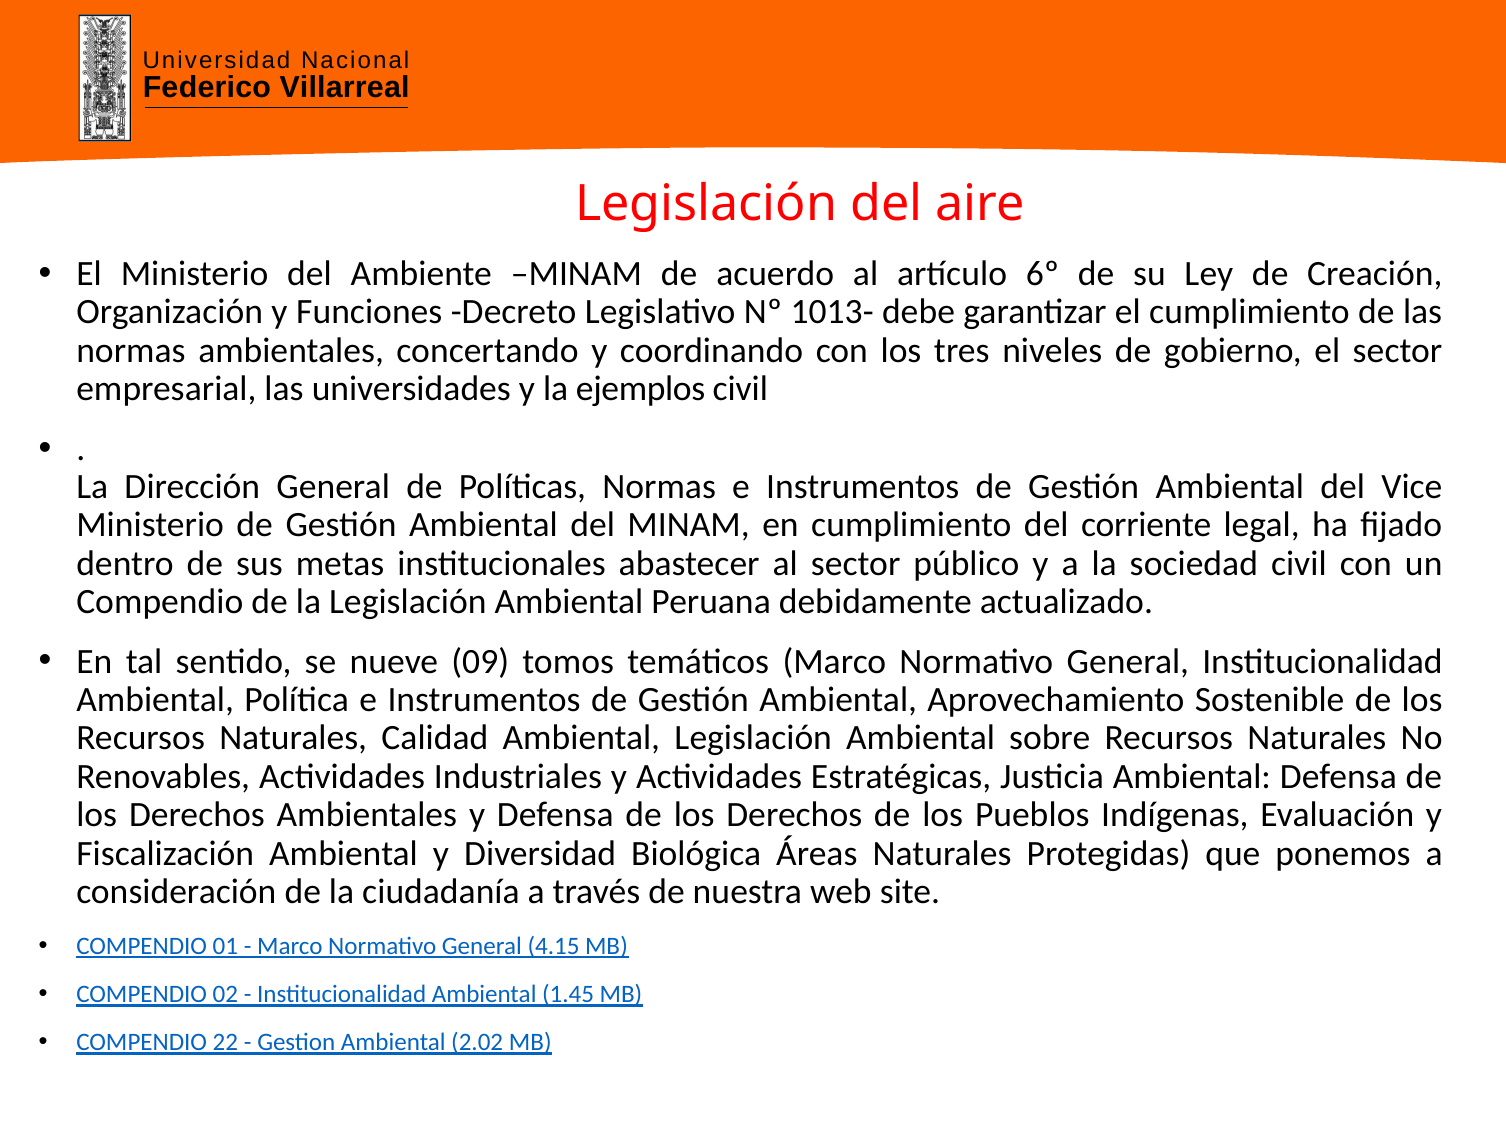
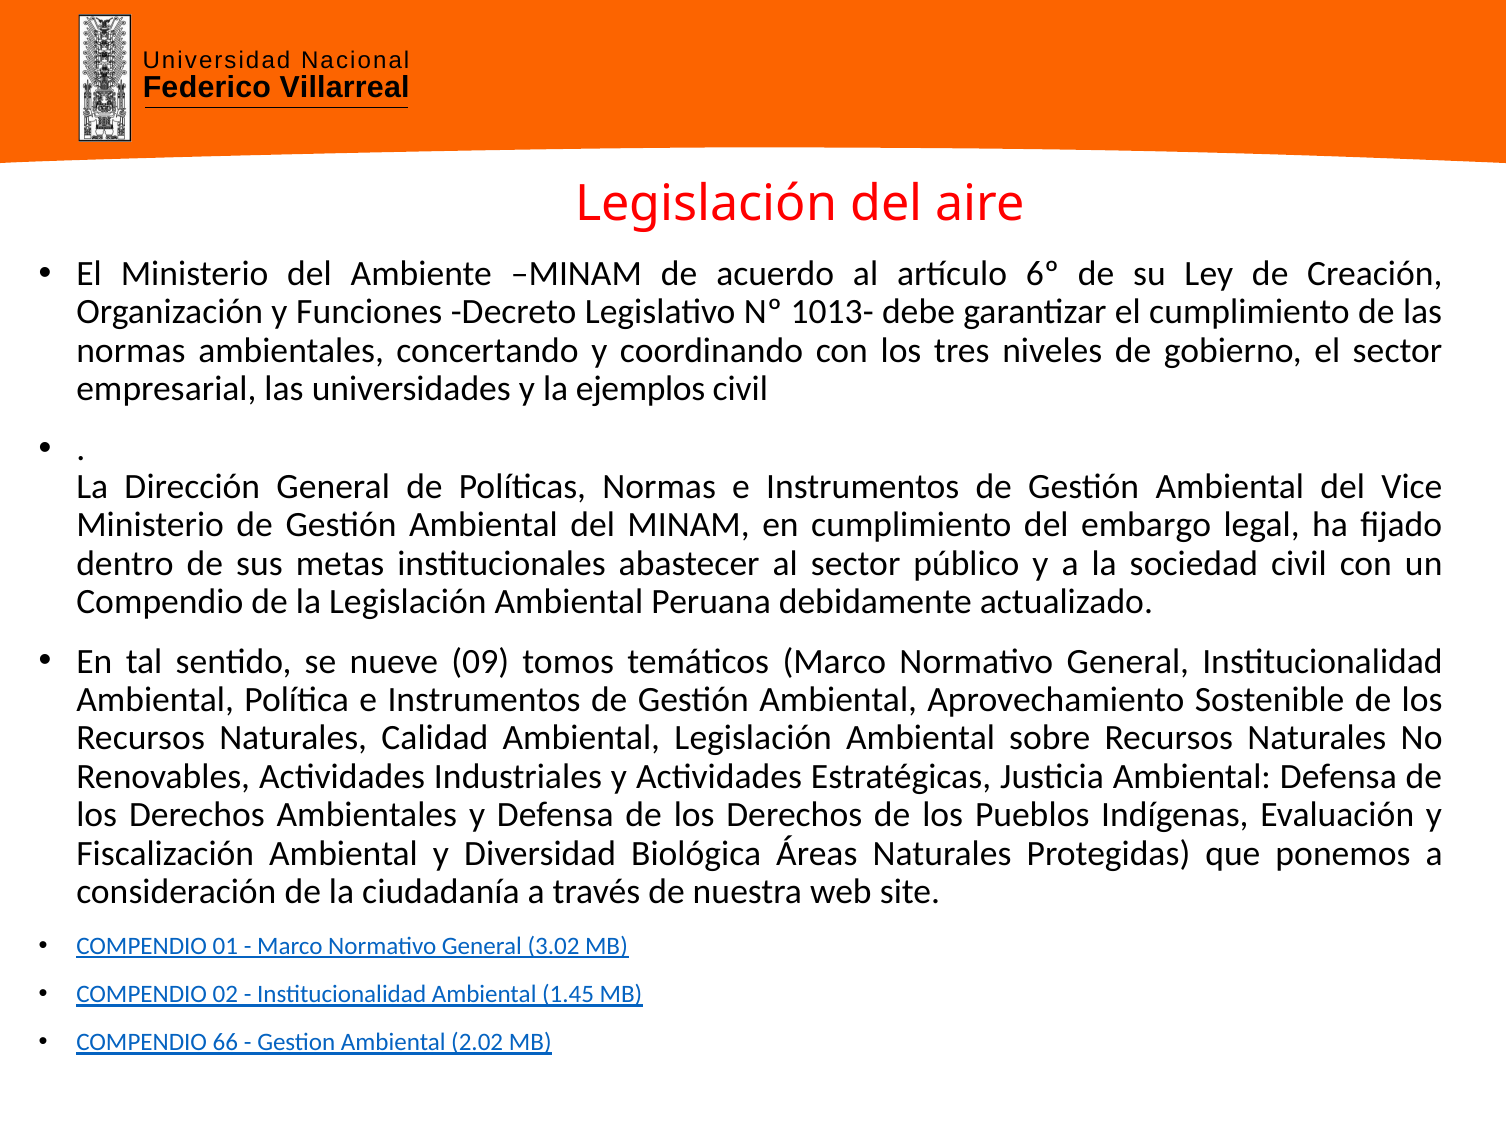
corriente: corriente -> embargo (1146, 525)
4.15: 4.15 -> 3.02 (554, 946)
22: 22 -> 66 (225, 1043)
